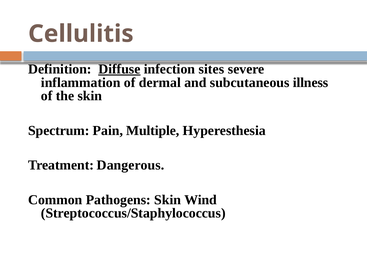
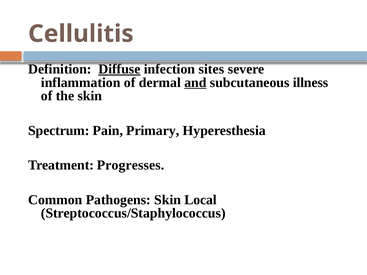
and underline: none -> present (195, 83)
Multiple: Multiple -> Primary (153, 131)
Dangerous: Dangerous -> Progresses (130, 165)
Wind: Wind -> Local (201, 200)
